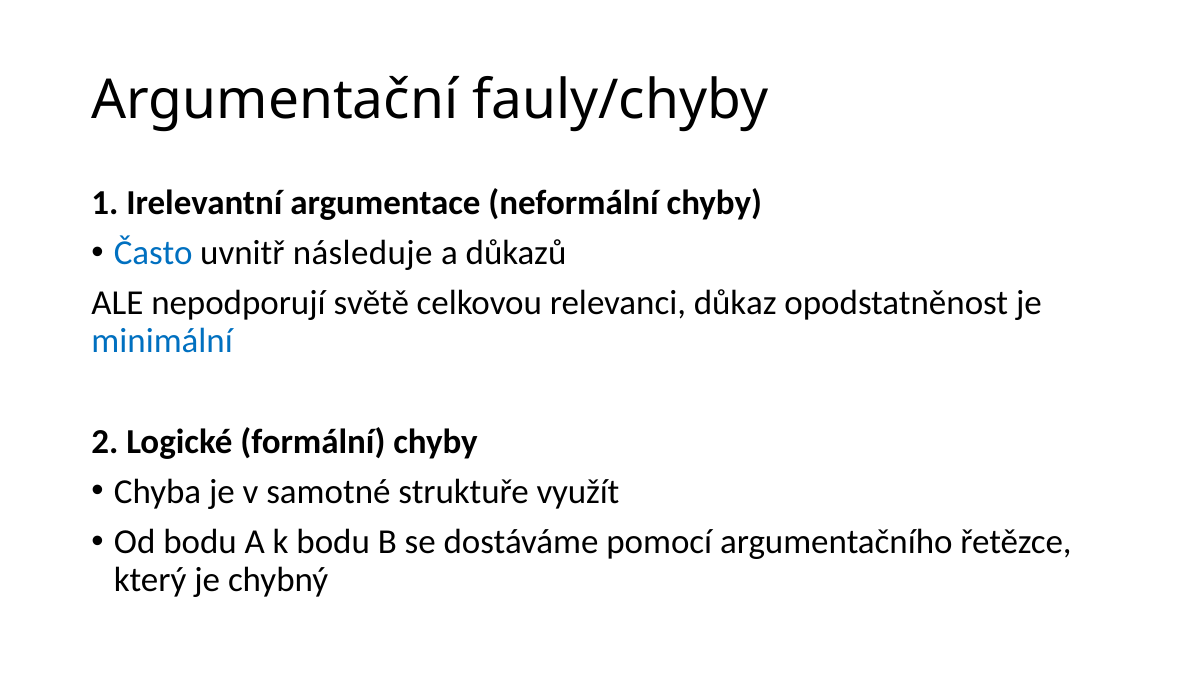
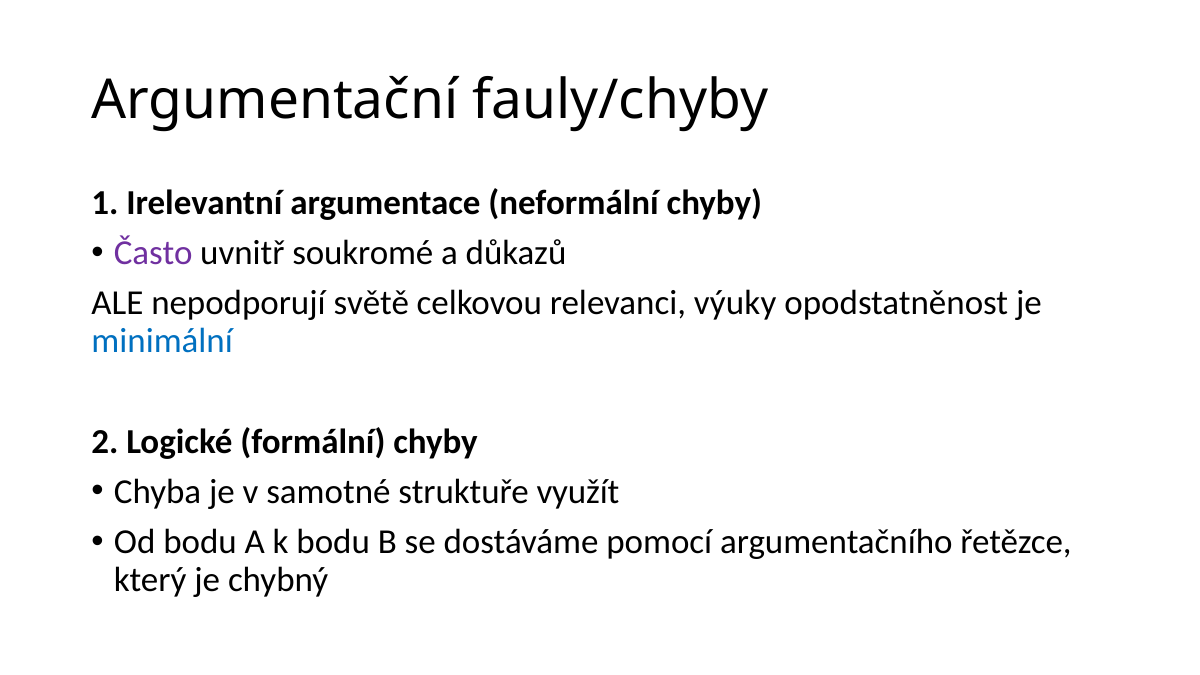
Často colour: blue -> purple (153, 253)
následuje: následuje -> soukromé (363, 253)
důkaz: důkaz -> výuky (735, 303)
